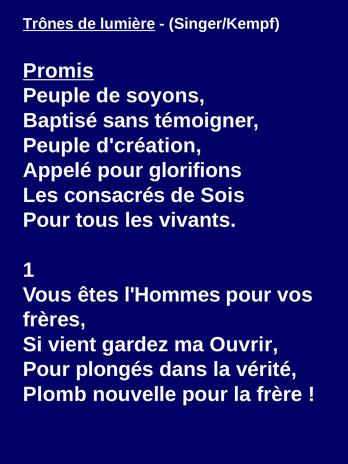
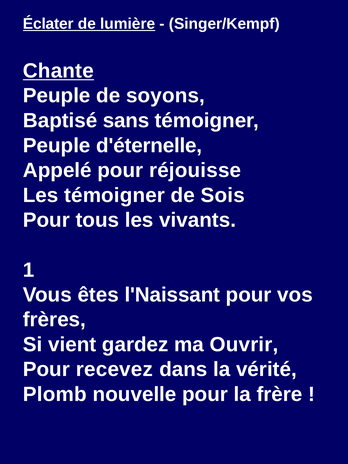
Trônes: Trônes -> Éclater (48, 24)
Promis: Promis -> Chante (58, 71)
d'création: d'création -> d'éternelle (149, 145)
glorifions: glorifions -> réjouisse (195, 170)
Les consacrés: consacrés -> témoigner (115, 195)
l'Hommes: l'Hommes -> l'Naissant (172, 295)
plongés: plongés -> recevez (114, 369)
